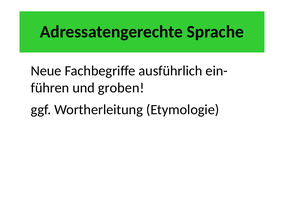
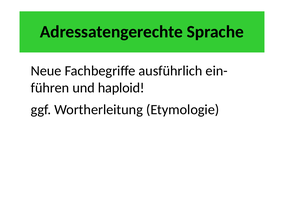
groben: groben -> haploid (121, 88)
